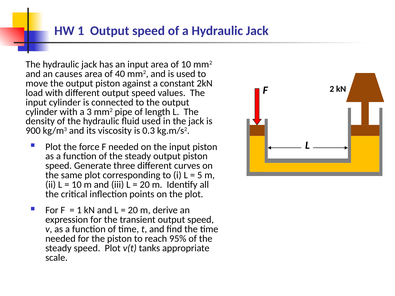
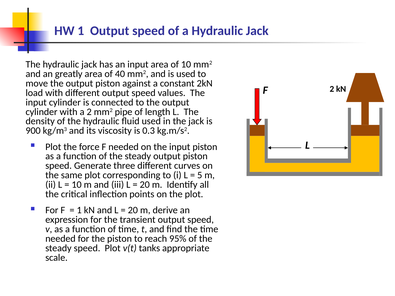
causes: causes -> greatly (69, 74)
a 3: 3 -> 2 (89, 112)
